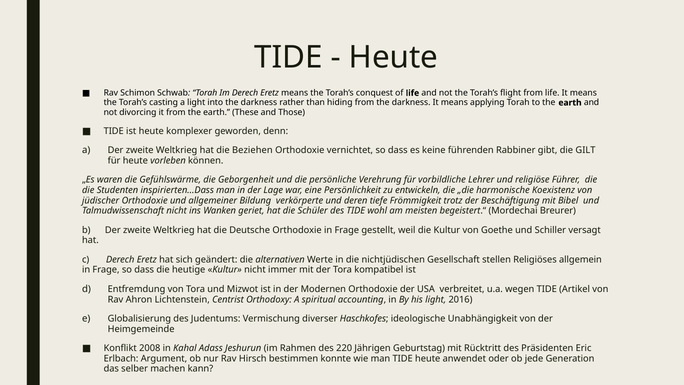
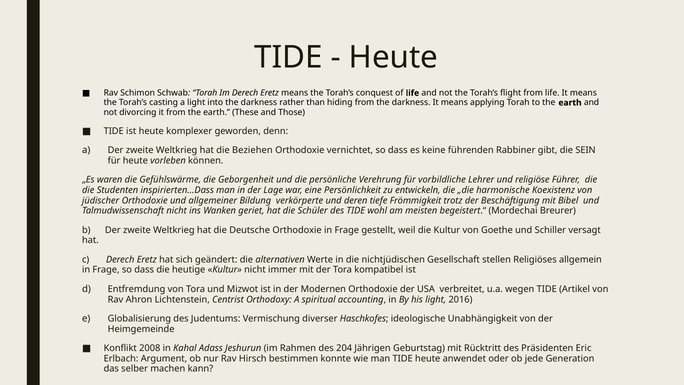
GILT: GILT -> SEIN (586, 150)
220: 220 -> 204 (344, 348)
